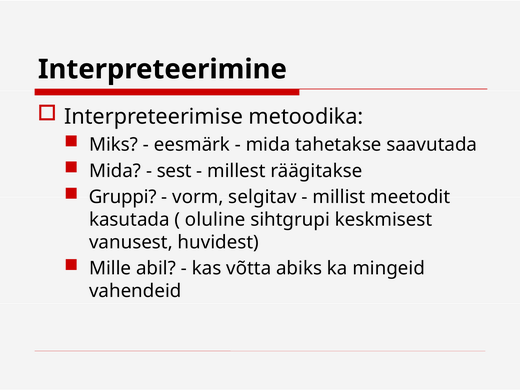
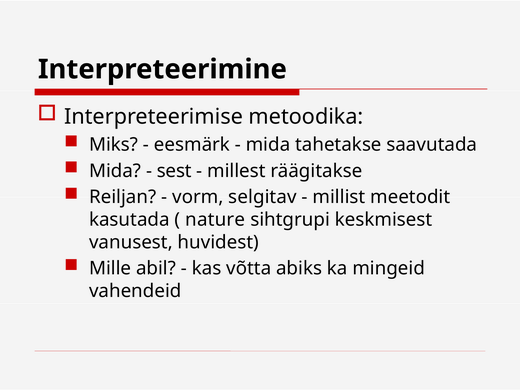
Gruppi: Gruppi -> Reiljan (123, 197)
oluline: oluline -> nature (215, 220)
